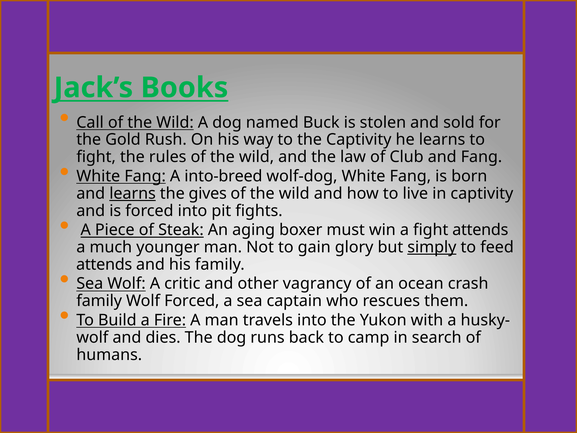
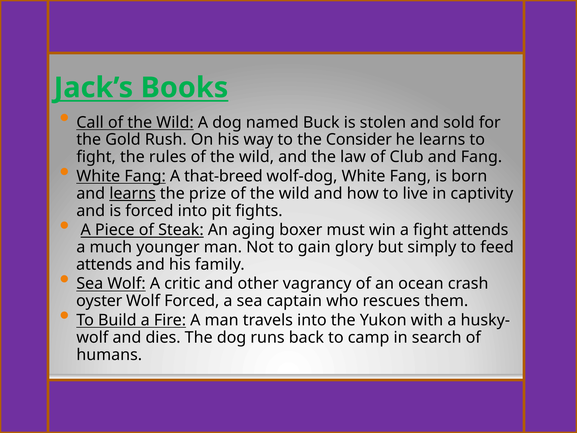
the Captivity: Captivity -> Consider (359, 140)
into-breed: into-breed -> that-breed (223, 176)
gives: gives -> prize (208, 193)
simply underline: present -> none (432, 247)
family: family -> oyster (99, 301)
